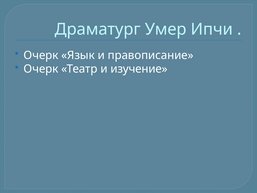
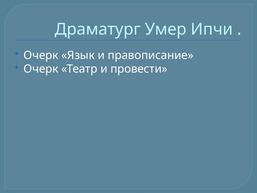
изучение: изучение -> провести (139, 69)
